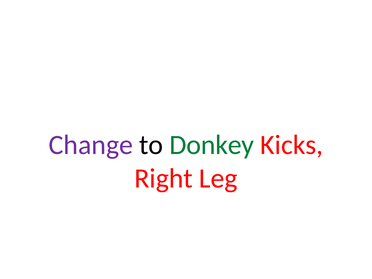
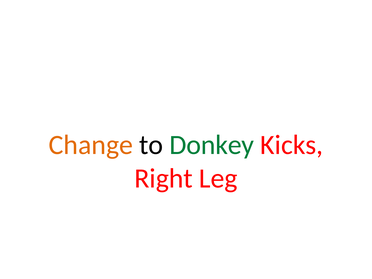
Change colour: purple -> orange (91, 145)
